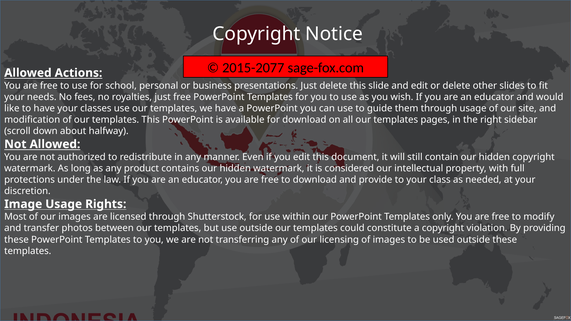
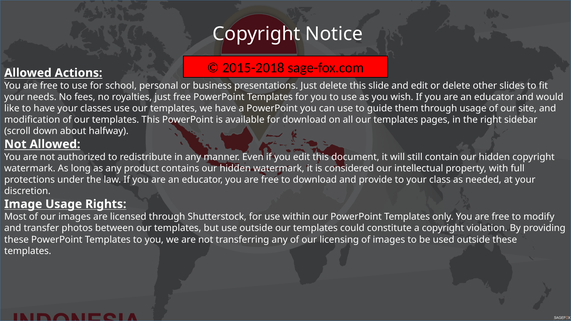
2015-2077: 2015-2077 -> 2015-2018 (253, 68)
